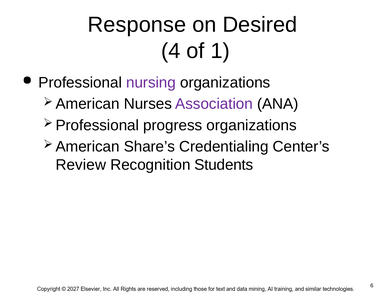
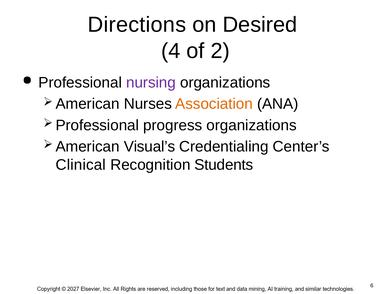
Response: Response -> Directions (137, 25)
1: 1 -> 2 (220, 51)
Association colour: purple -> orange (214, 104)
Share’s: Share’s -> Visual’s (149, 146)
Review: Review -> Clinical (81, 165)
